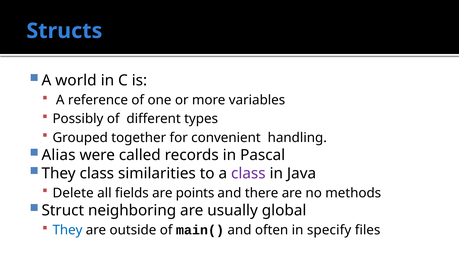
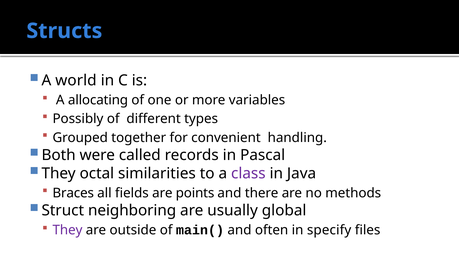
reference: reference -> allocating (98, 100)
Alias: Alias -> Both (59, 155)
They class: class -> octal (97, 173)
Delete: Delete -> Braces (73, 193)
They colour: blue -> purple (67, 230)
